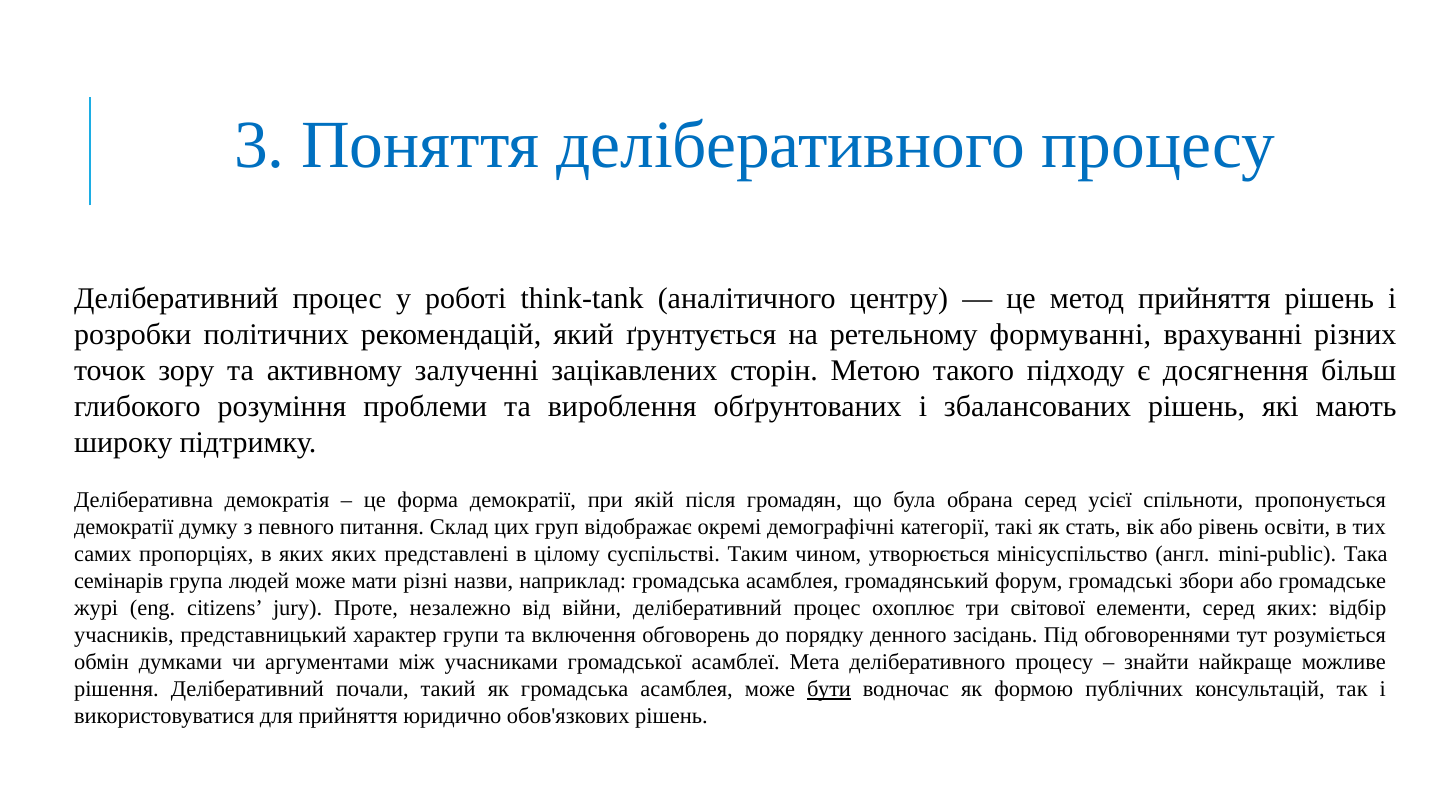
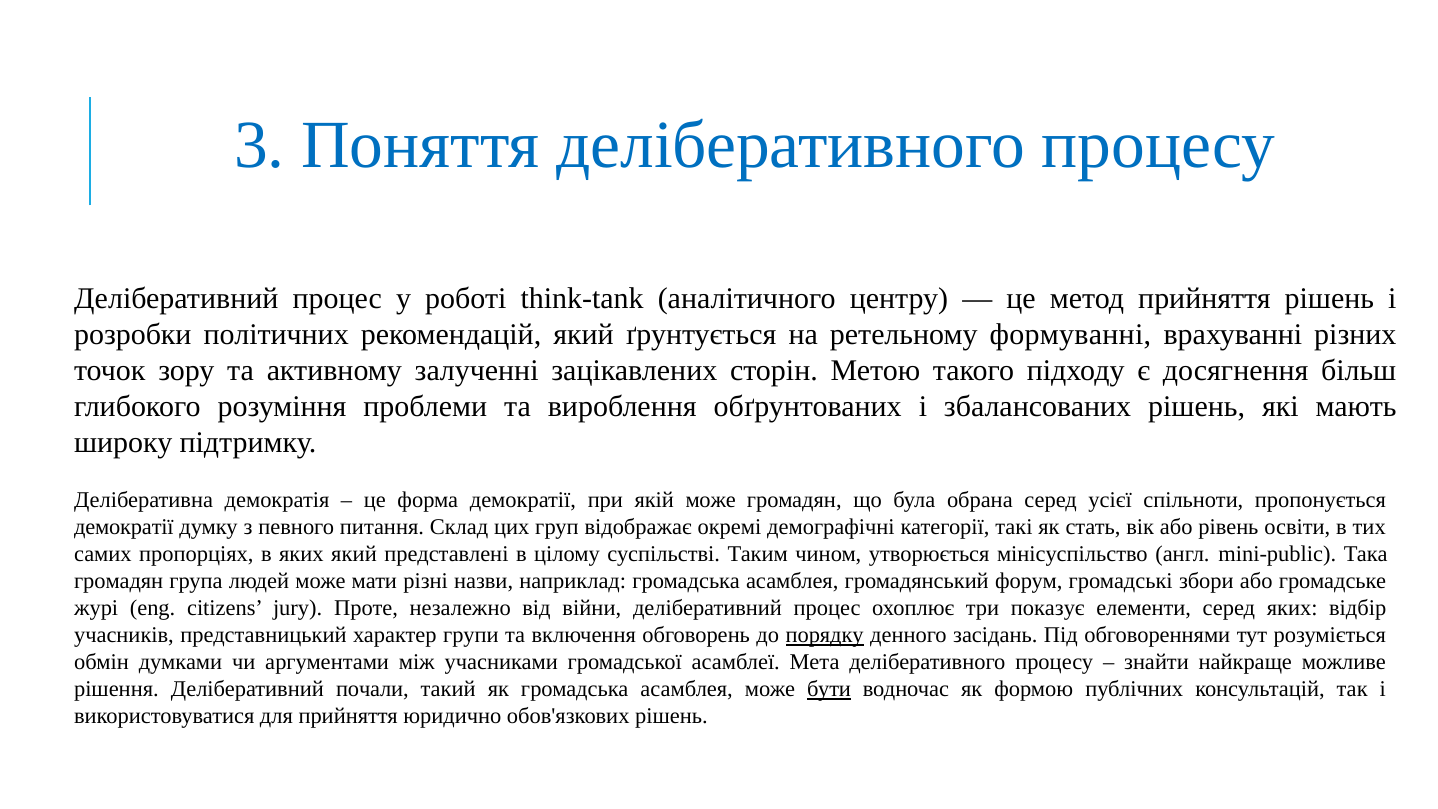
якій після: після -> може (711, 500)
яких яких: яких -> який (354, 554)
семінарів: семінарів -> громадян (119, 581)
світової: світової -> показує (1048, 608)
порядку underline: none -> present (825, 635)
